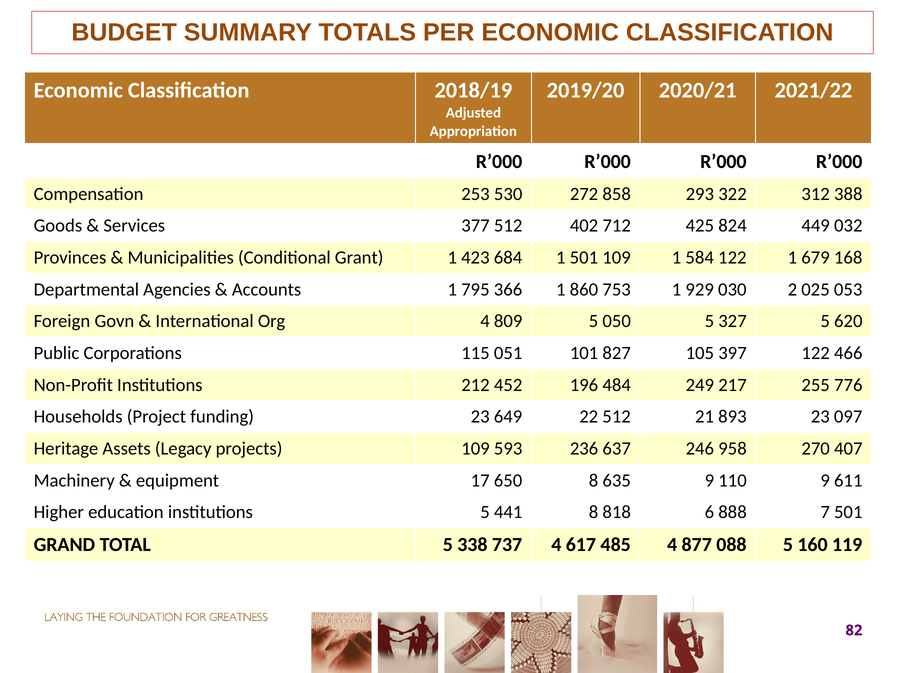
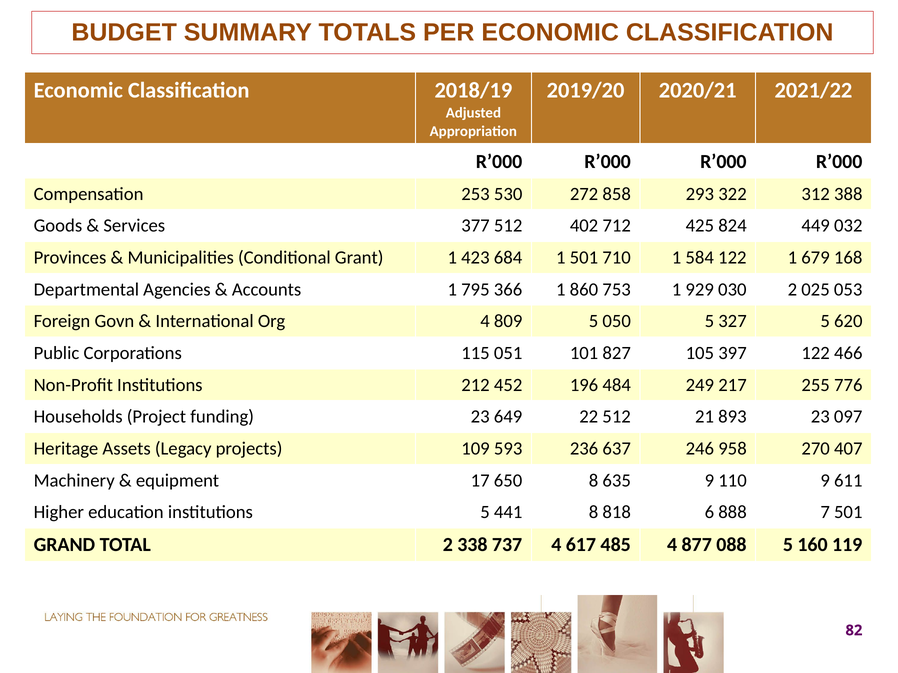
501 109: 109 -> 710 (617, 258)
TOTAL 5: 5 -> 2 (448, 545)
